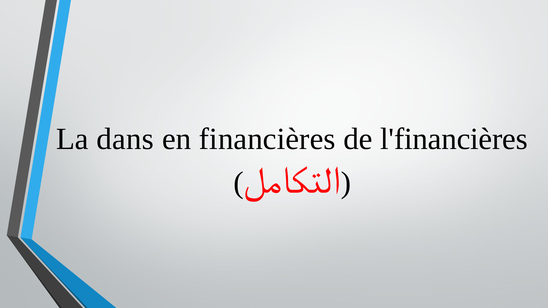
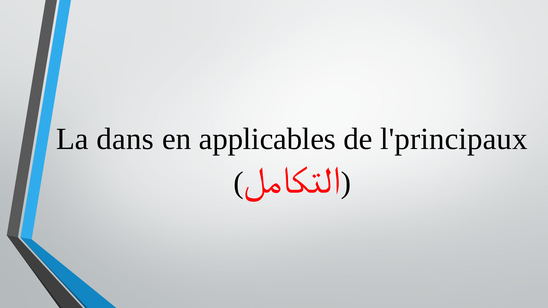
financières: financières -> applicables (267, 139)
l'financières: l'financières -> l'principaux (454, 139)
